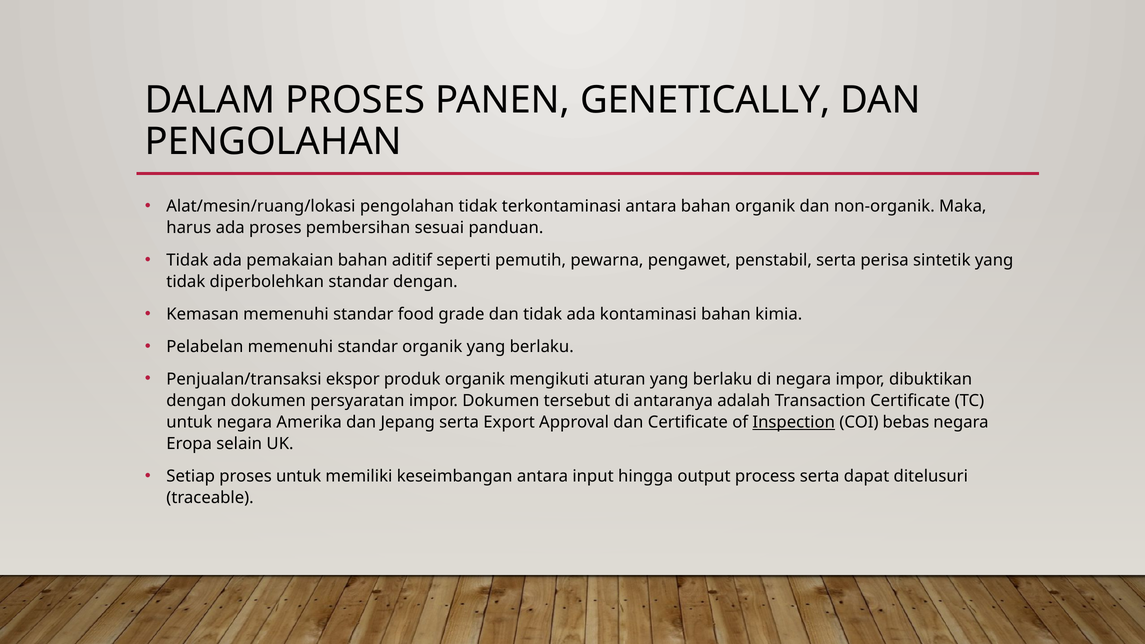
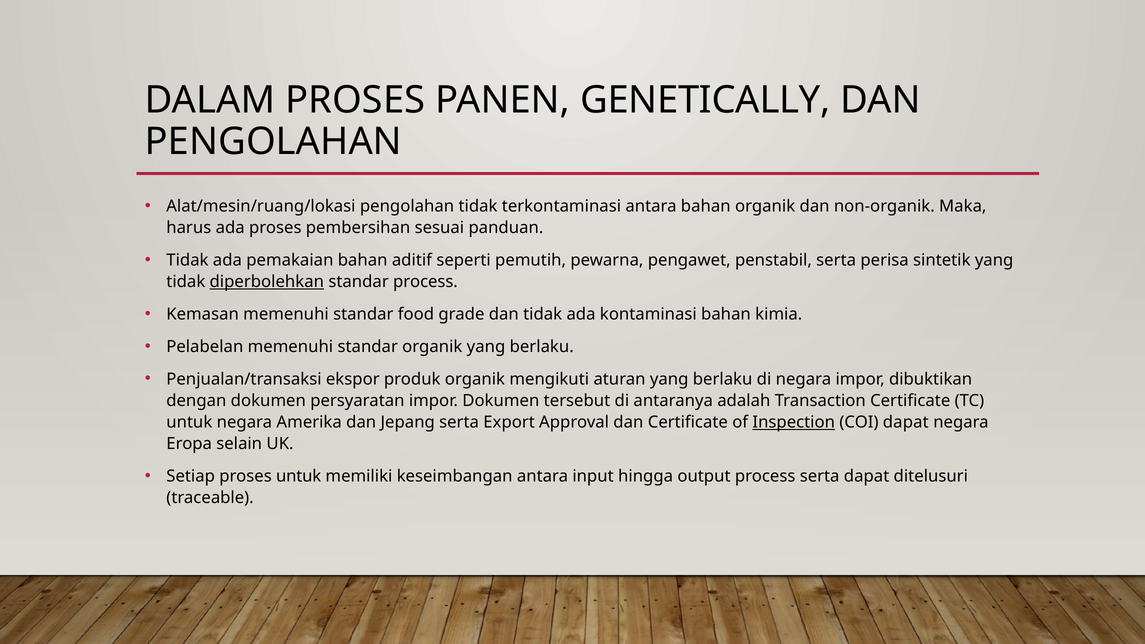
diperbolehkan underline: none -> present (267, 282)
standar dengan: dengan -> process (425, 282)
COI bebas: bebas -> dapat (906, 422)
